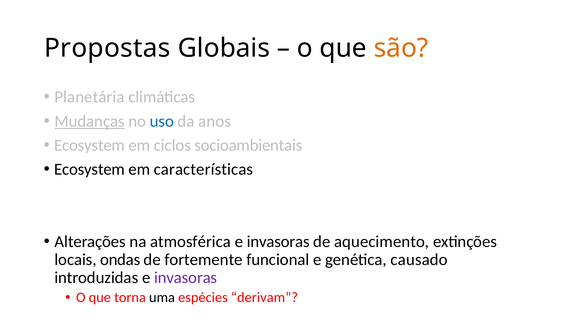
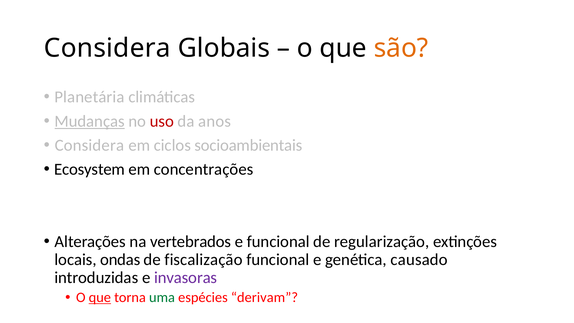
Propostas: Propostas -> Considera (107, 48)
uso colour: blue -> red (162, 121)
Ecosystem: Ecosystem -> Considera (89, 145)
características: características -> concentrações (204, 169)
atmosférica: atmosférica -> vertebrados (191, 241)
invasoras: invasoras -> funcional (278, 241)
aquecimento: aquecimento -> regularização (382, 241)
fortemente: fortemente -> fiscalização (204, 260)
que underline: none -> present (100, 297)
uma colour: black -> green (162, 297)
